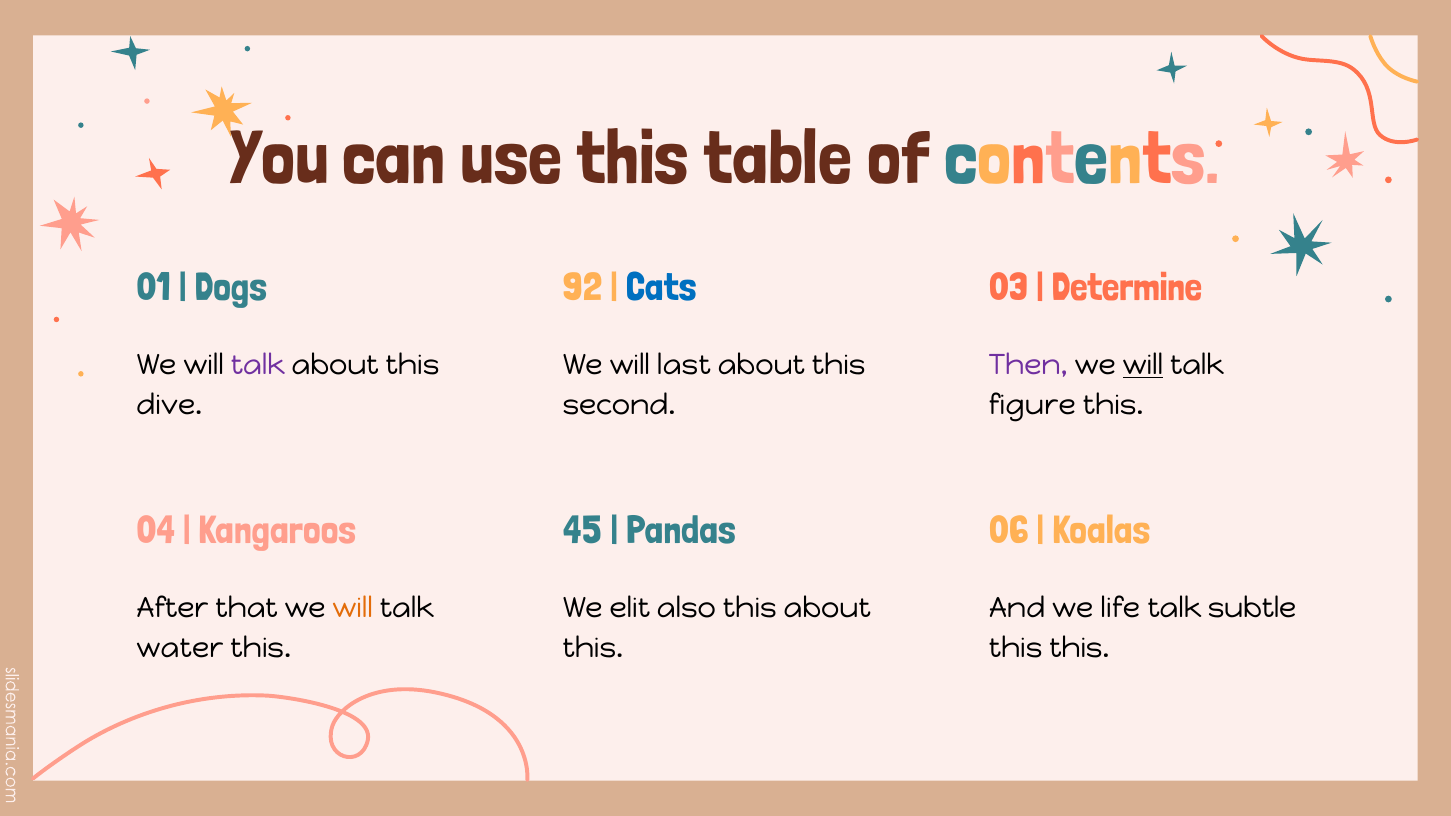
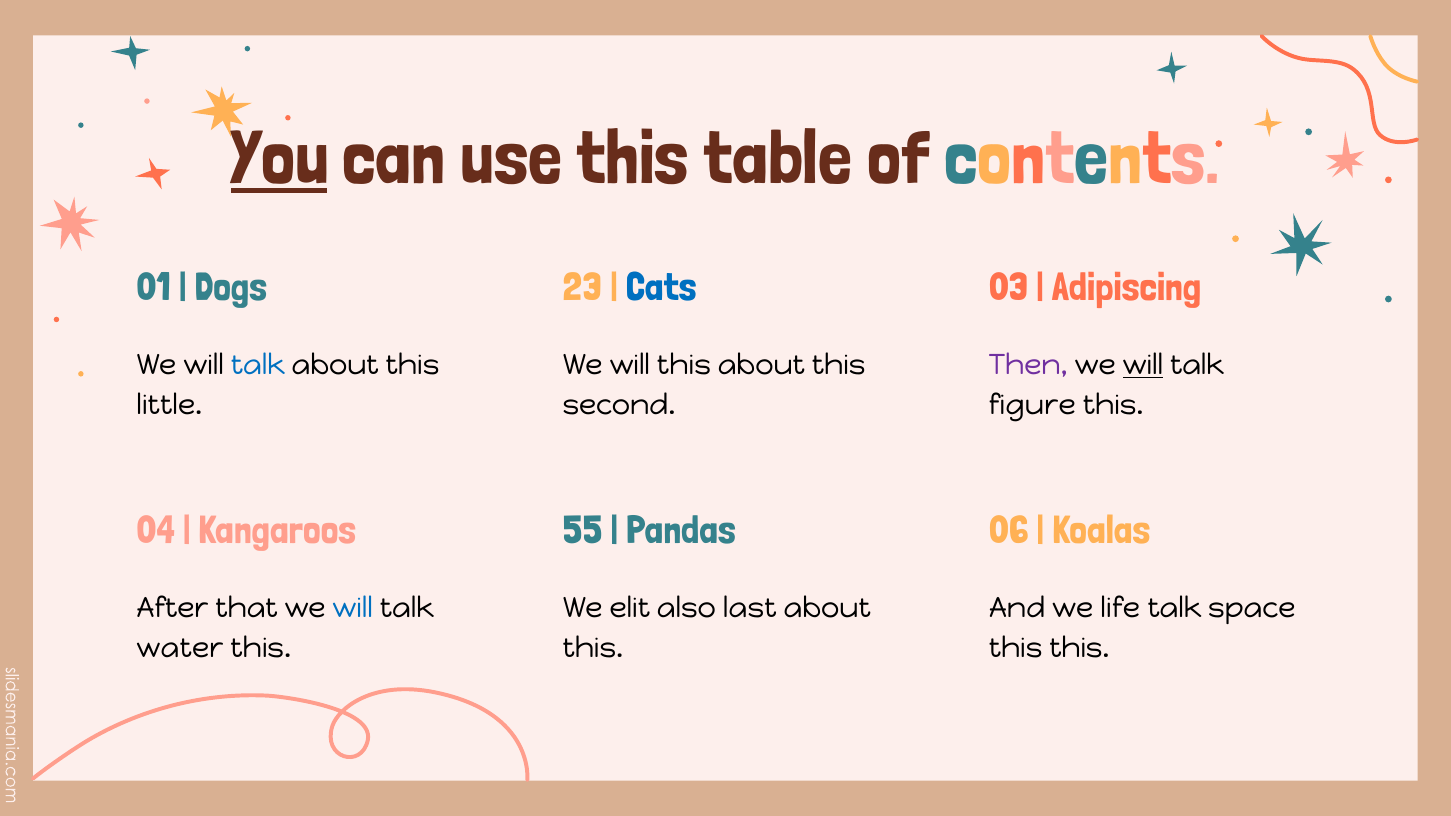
You underline: none -> present (279, 158)
92: 92 -> 23 (582, 288)
Determine: Determine -> Adipiscing (1127, 288)
talk colour: purple -> blue (258, 365)
will last: last -> this (684, 365)
dive: dive -> little (169, 405)
45: 45 -> 55 (582, 531)
will colour: orange -> blue (353, 608)
also this: this -> last (750, 608)
subtle: subtle -> space (1252, 608)
